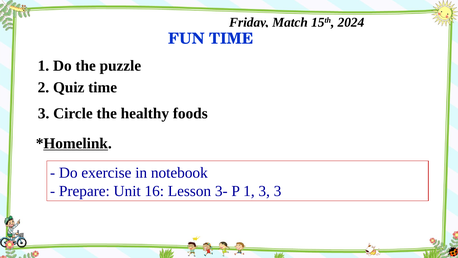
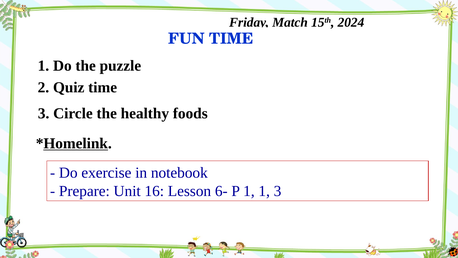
3-: 3- -> 6- (221, 191)
1 3: 3 -> 1 (264, 191)
